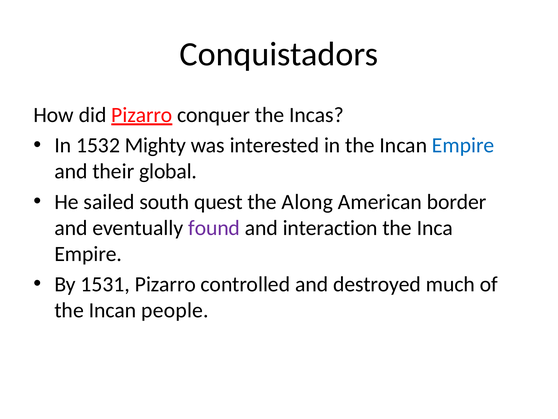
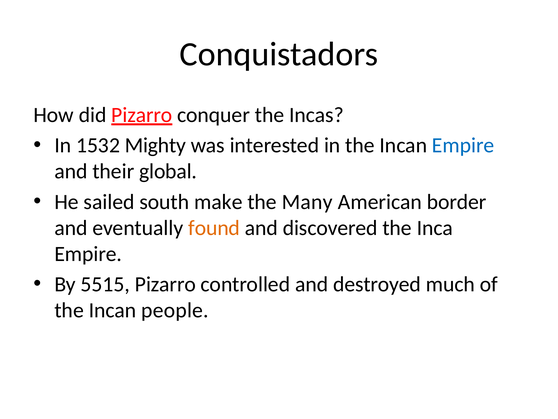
quest: quest -> make (218, 202)
Along: Along -> Many (307, 202)
found colour: purple -> orange (214, 228)
interaction: interaction -> discovered (330, 228)
1531: 1531 -> 5515 (105, 284)
